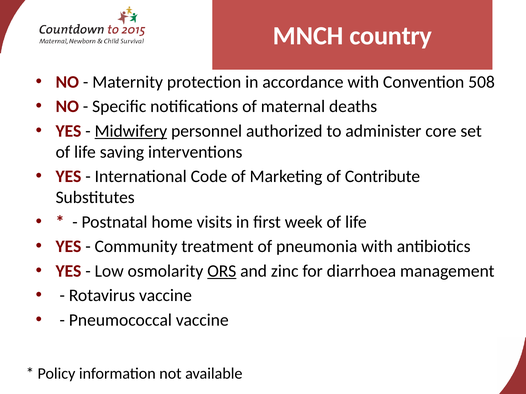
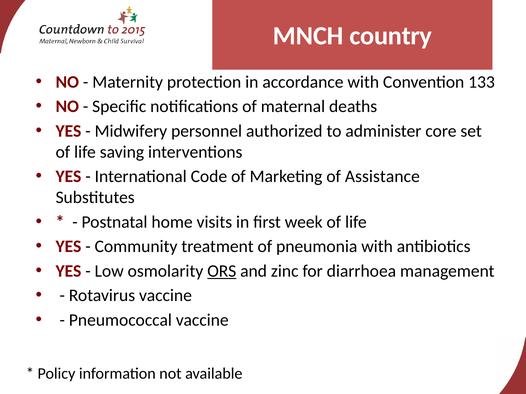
508: 508 -> 133 (482, 82)
Midwifery underline: present -> none (131, 131)
Contribute: Contribute -> Assistance (382, 177)
